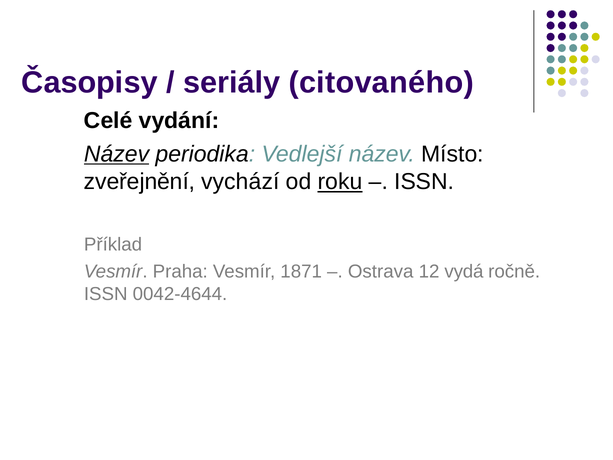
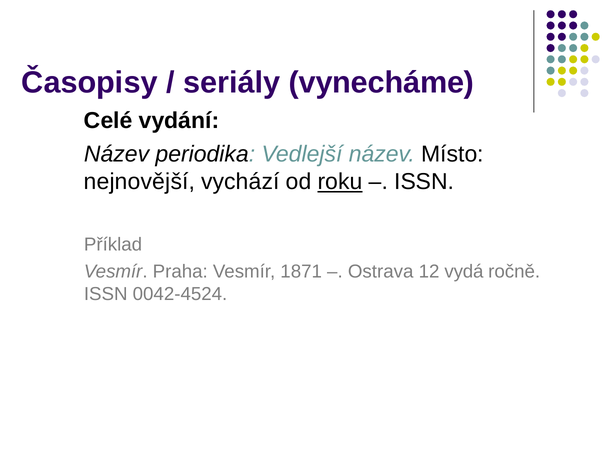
citovaného: citovaného -> vynecháme (381, 83)
Název underline: present -> none (117, 154)
zveřejnění: zveřejnění -> nejnovější (139, 182)
0042-4644: 0042-4644 -> 0042-4524 (180, 294)
